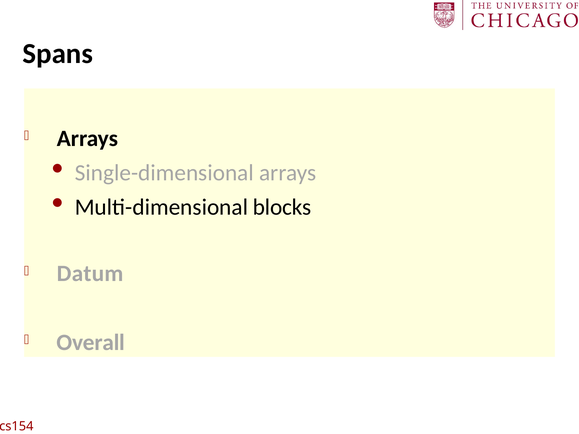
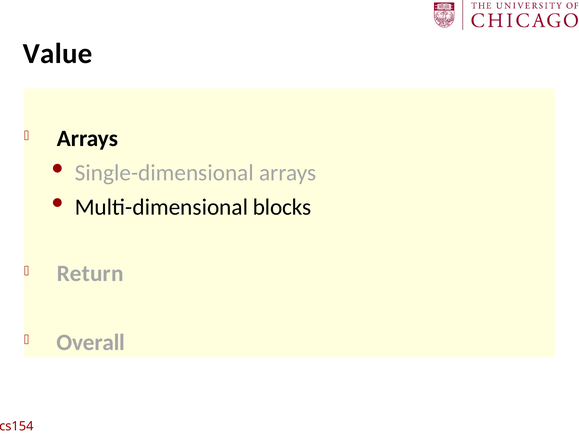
Spans: Spans -> Value (58, 54)
Datum: Datum -> Return (90, 274)
